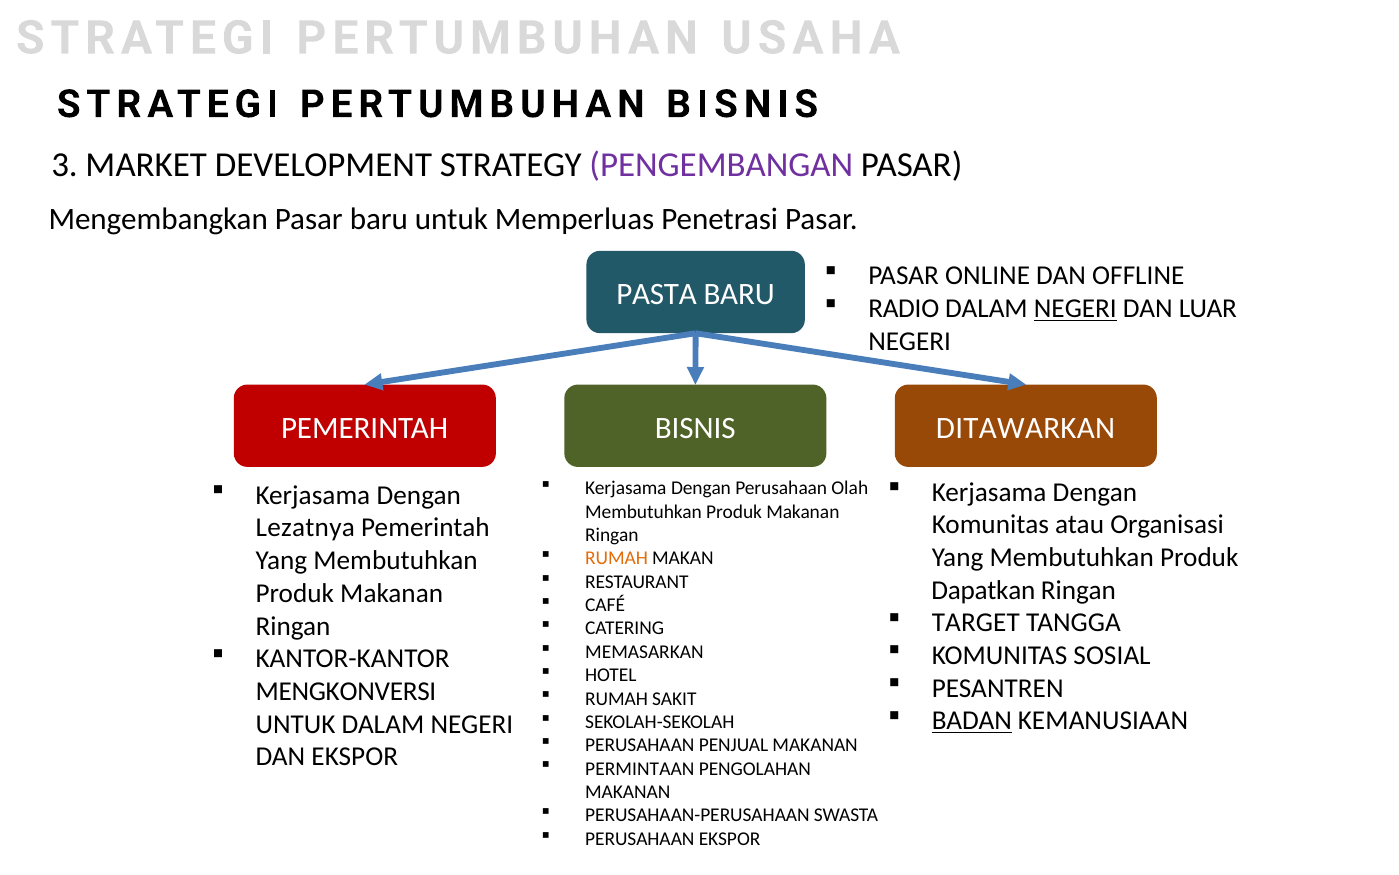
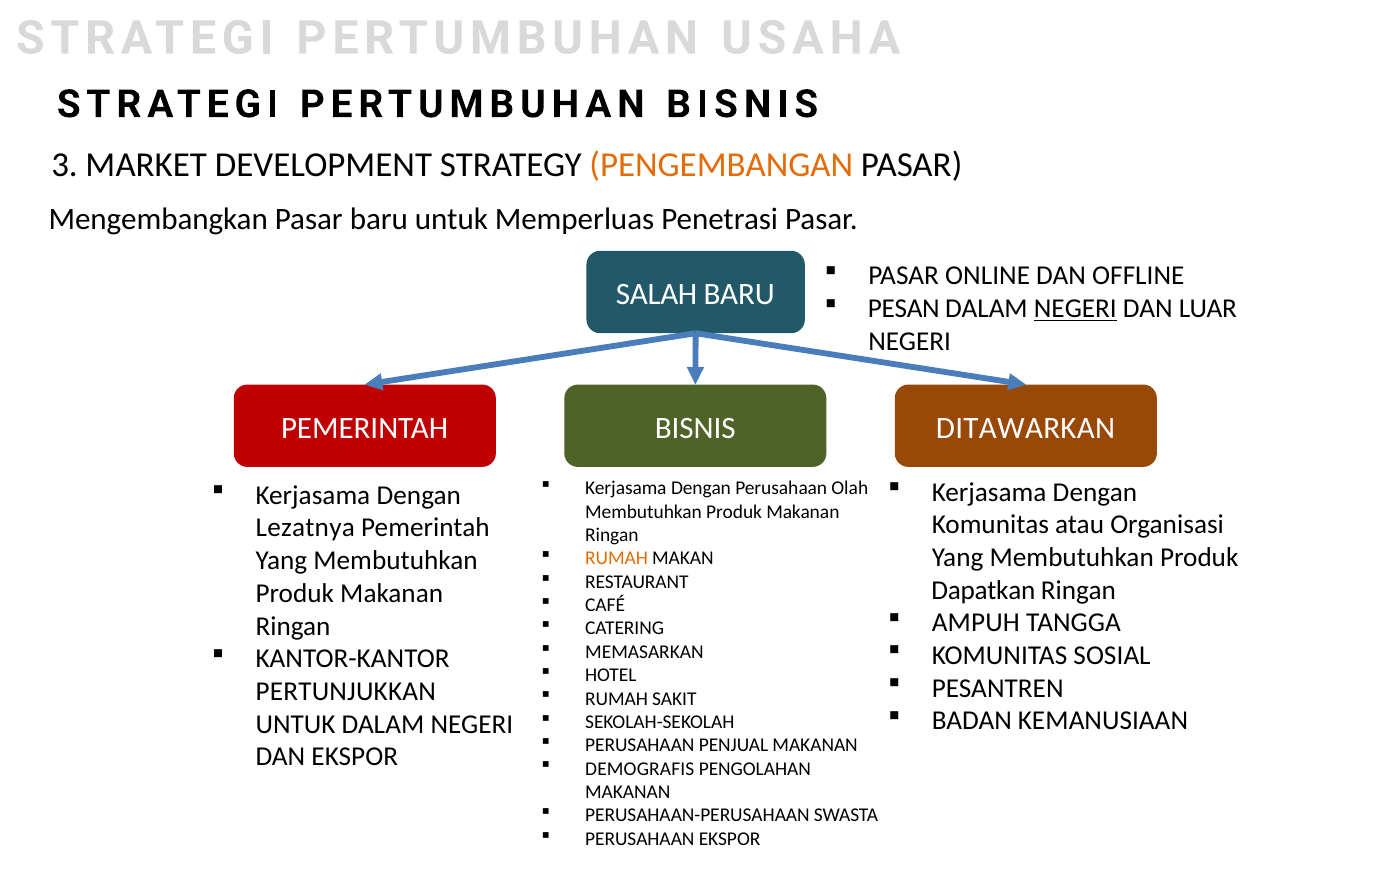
PENGEMBANGAN colour: purple -> orange (721, 165)
PASTA: PASTA -> SALAH (657, 294)
RADIO: RADIO -> PESAN (904, 308)
TARGET: TARGET -> AMPUH (976, 622)
MENGKONVERSI: MENGKONVERSI -> PERTUNJUKKAN (346, 691)
BADAN underline: present -> none (972, 720)
PERMINTAAN: PERMINTAAN -> DEMOGRAFIS (640, 768)
